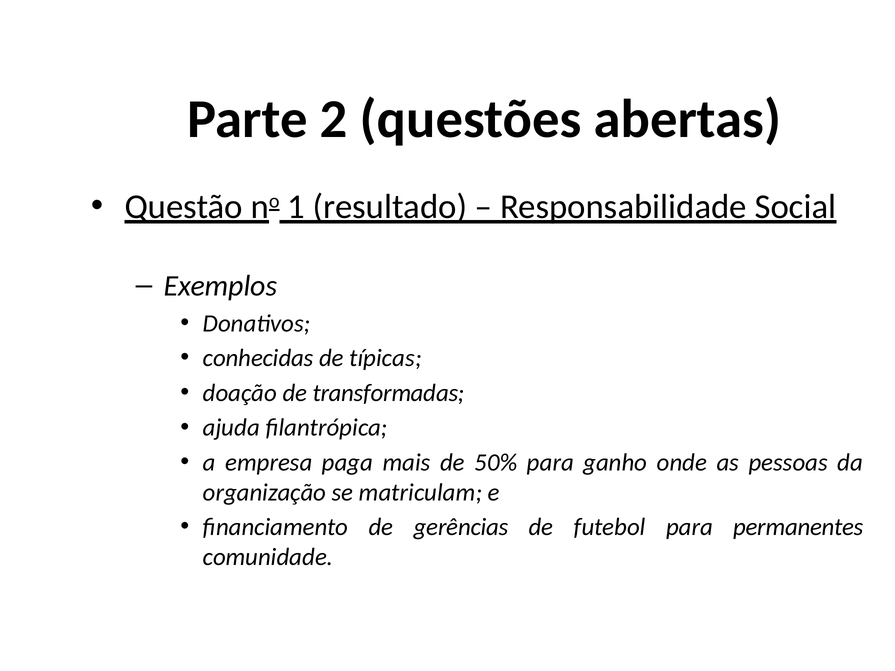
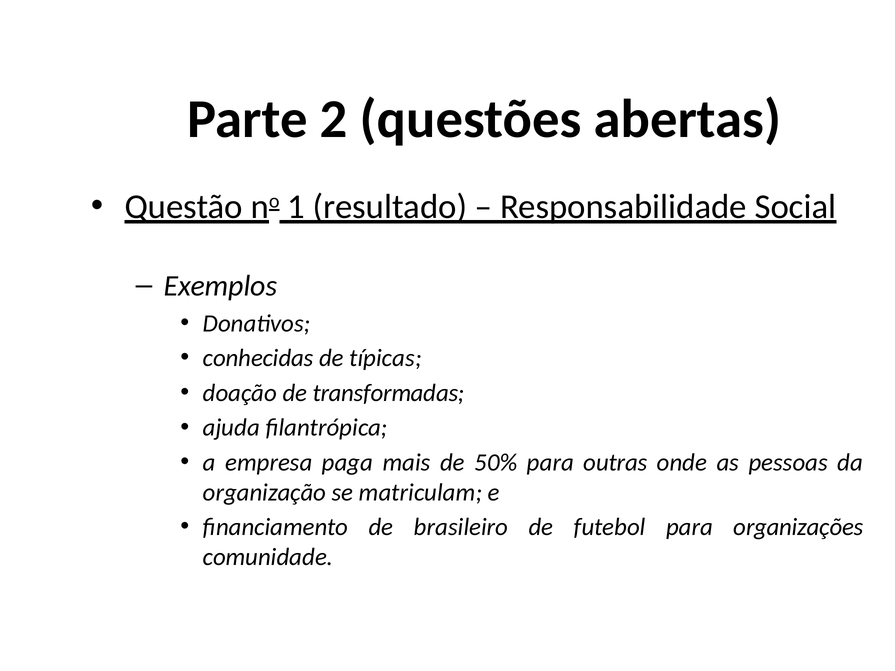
ganho: ganho -> outras (615, 463)
gerências: gerências -> brasileiro (461, 527)
permanentes: permanentes -> organizações (798, 527)
